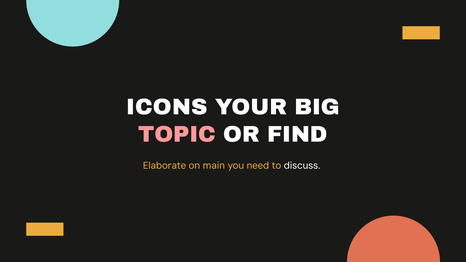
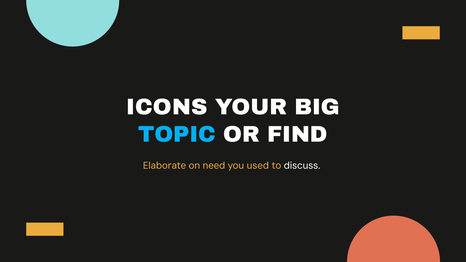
TOPIC colour: pink -> light blue (177, 134)
main: main -> need (214, 166)
need: need -> used (258, 166)
